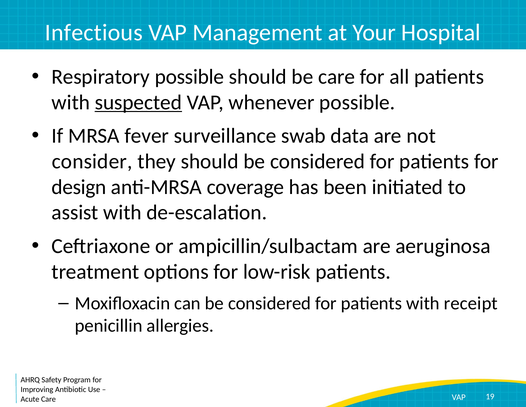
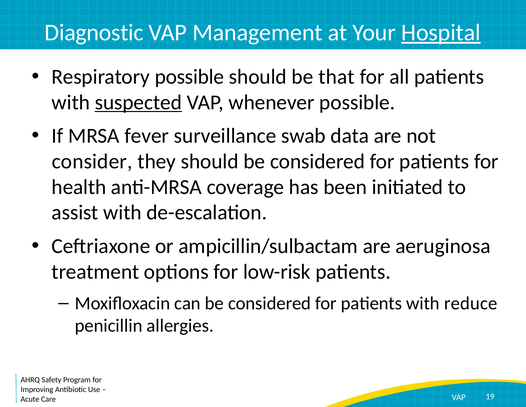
Infectious: Infectious -> Diagnostic (94, 32)
Hospital underline: none -> present (441, 32)
be care: care -> that (336, 77)
design: design -> health (79, 187)
receipt: receipt -> reduce (471, 303)
